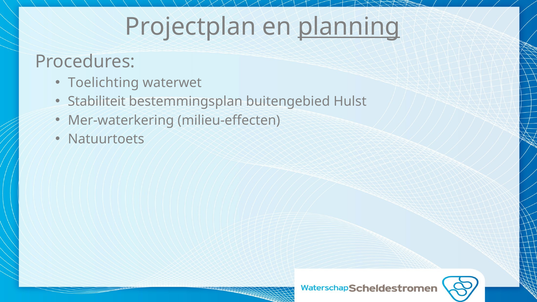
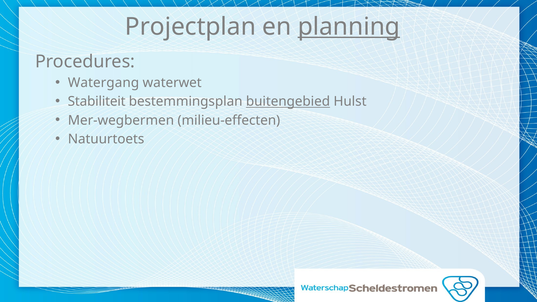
Toelichting: Toelichting -> Watergang (103, 83)
buitengebied underline: none -> present (288, 102)
Mer-waterkering: Mer-waterkering -> Mer-wegbermen (121, 120)
